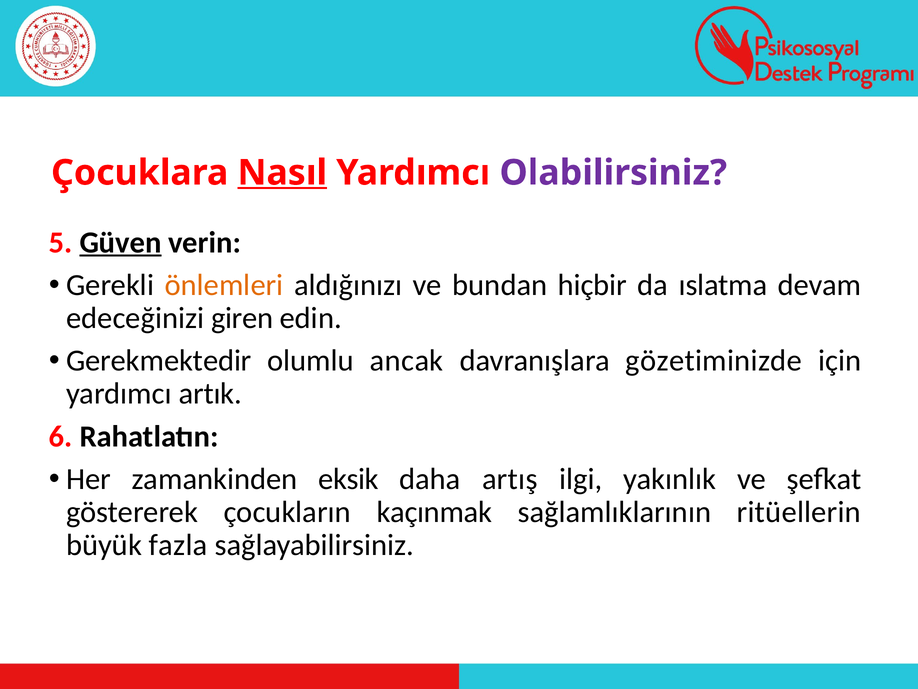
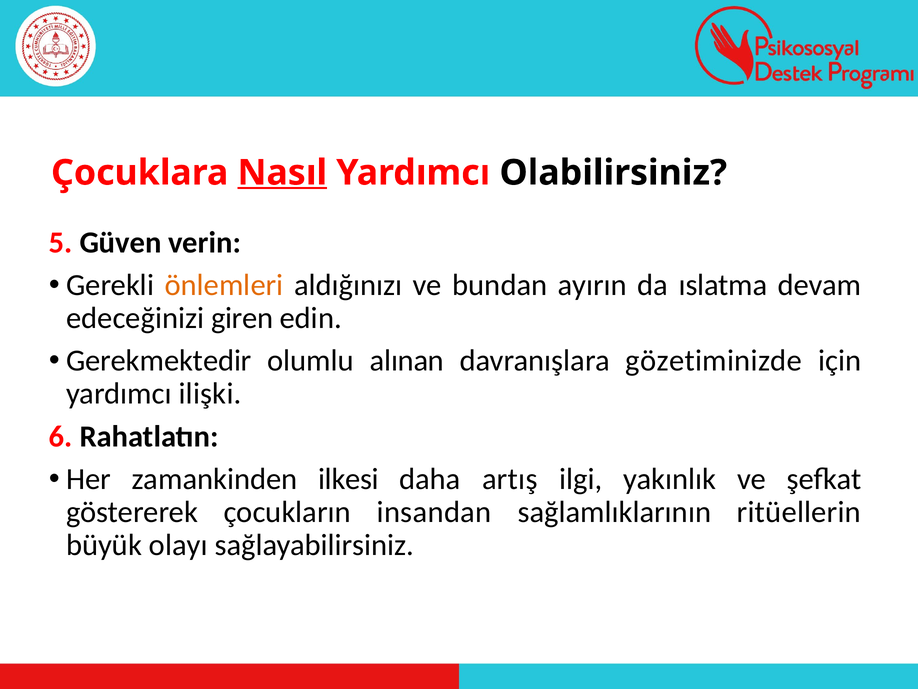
Olabilirsiniz colour: purple -> black (613, 173)
Güven underline: present -> none (120, 242)
hiçbir: hiçbir -> ayırın (592, 285)
ancak: ancak -> alınan (407, 361)
artık: artık -> ilişki (210, 394)
eksik: eksik -> ilkesi (348, 479)
kaçınmak: kaçınmak -> insandan (434, 512)
fazla: fazla -> olayı (178, 545)
